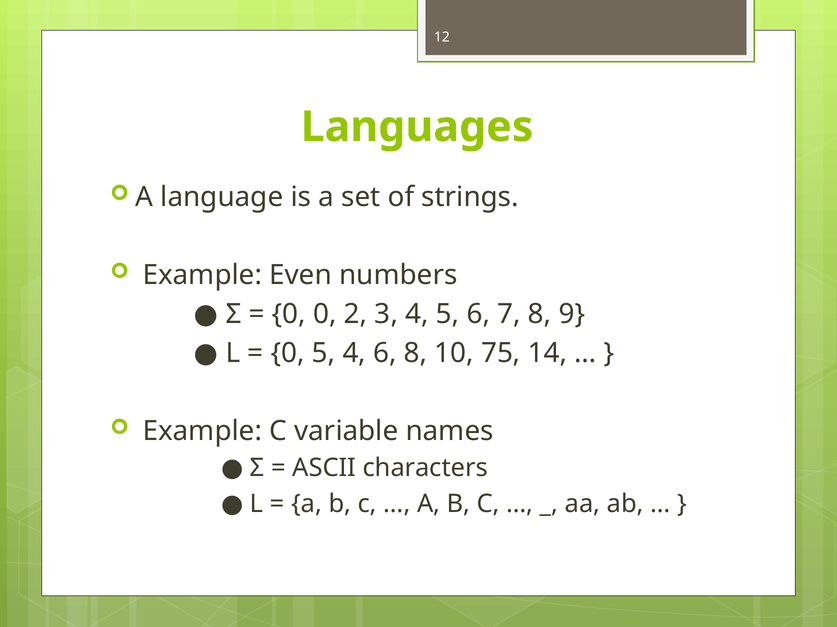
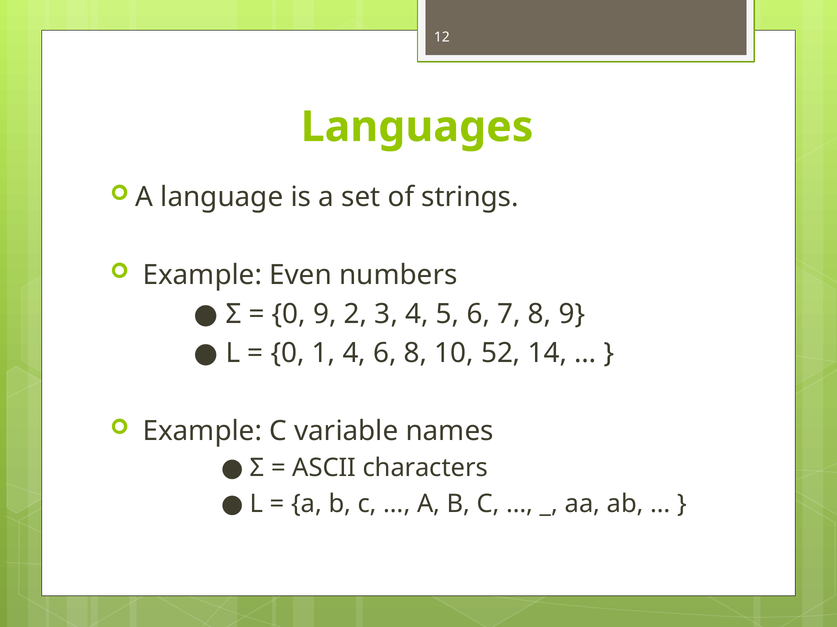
0 0: 0 -> 9 (325, 314)
0 5: 5 -> 1 (324, 353)
75: 75 -> 52 (501, 353)
